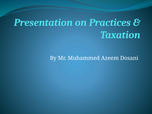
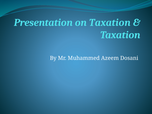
on Practices: Practices -> Taxation (110, 22)
